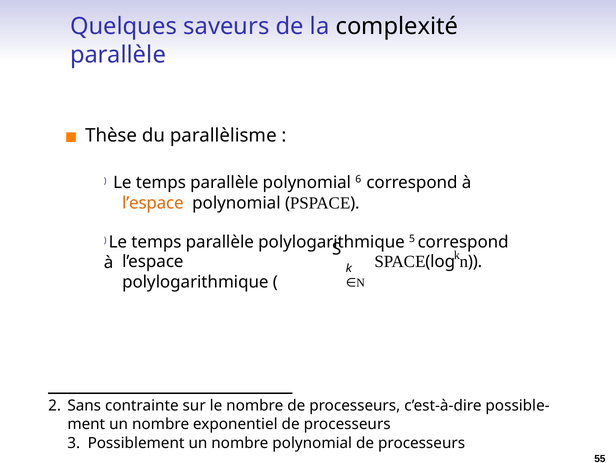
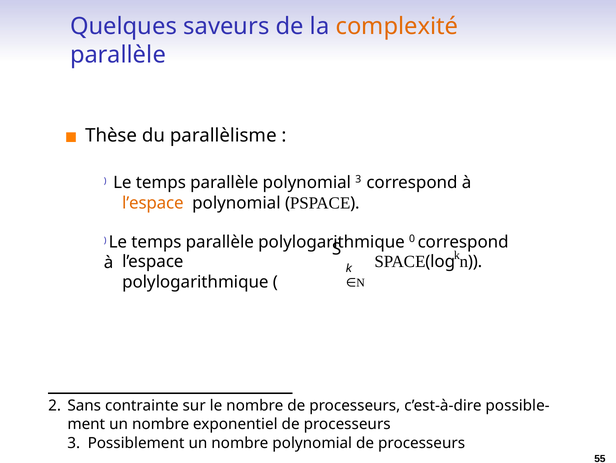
complexité colour: black -> orange (397, 26)
polynomial 6: 6 -> 3 (358, 179)
5: 5 -> 0 (412, 239)
